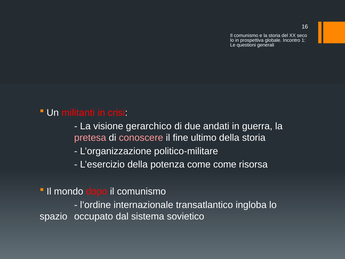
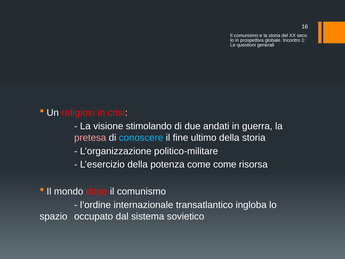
militanti: militanti -> religiosi (78, 113)
gerarchico: gerarchico -> stimolando (149, 126)
conoscere colour: pink -> light blue (141, 138)
